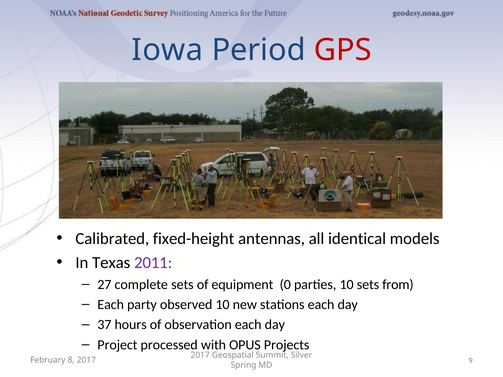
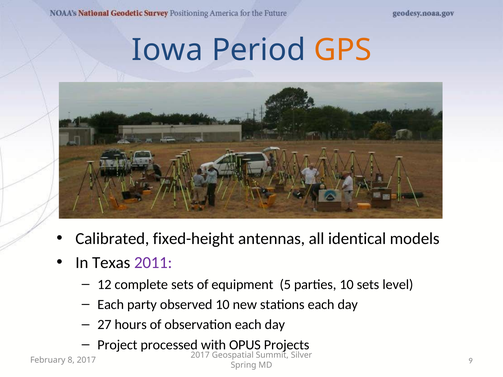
GPS colour: red -> orange (343, 50)
27: 27 -> 12 (104, 285)
0: 0 -> 5 (285, 285)
from: from -> level (398, 285)
37: 37 -> 27 (104, 325)
